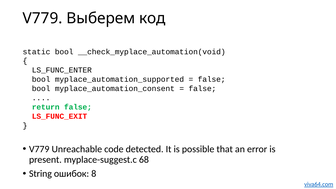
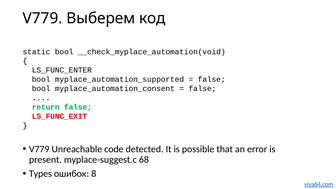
String: String -> Types (40, 174)
